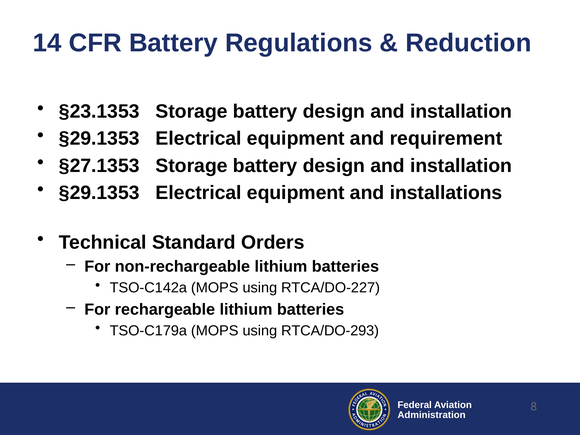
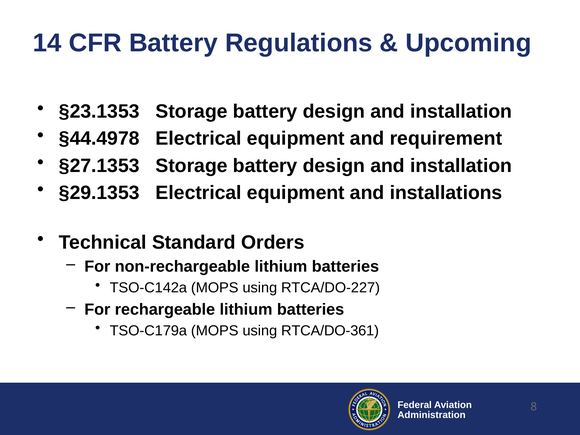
Reduction: Reduction -> Upcoming (468, 43)
§29.1353: §29.1353 -> §44.4978 (99, 139)
RTCA/DO-293: RTCA/DO-293 -> RTCA/DO-361 (330, 331)
